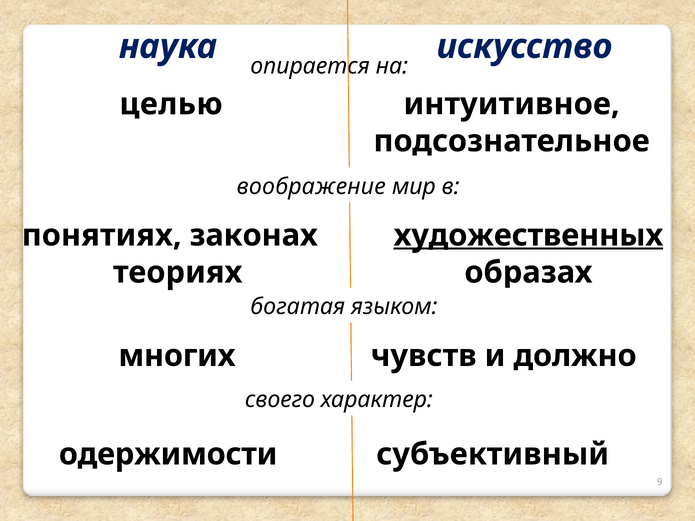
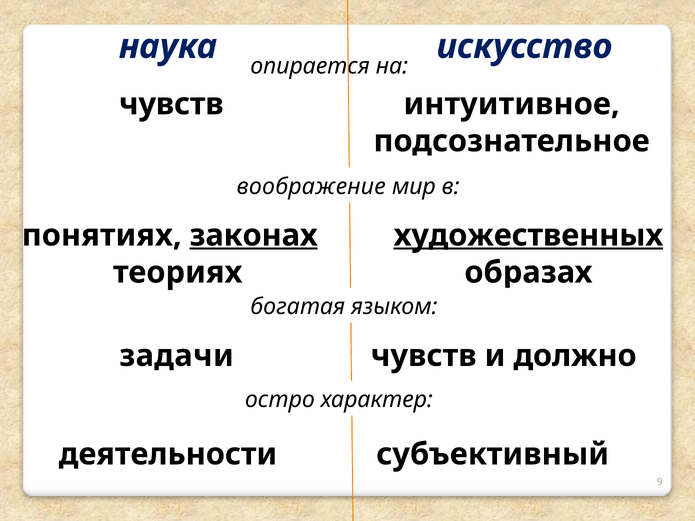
целью: целью -> чувств (171, 104)
законах underline: none -> present (254, 235)
многих: многих -> задачи (177, 356)
своего: своего -> остро (280, 400)
одержимости: одержимости -> деятельности (168, 454)
